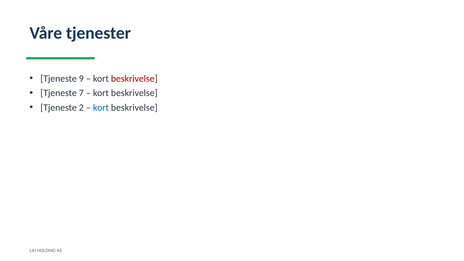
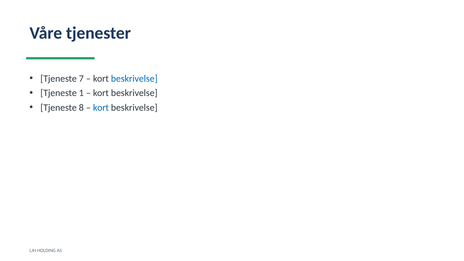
9: 9 -> 7 (81, 79)
beskrivelse colour: red -> blue (134, 79)
7: 7 -> 1 (81, 93)
2: 2 -> 8 (81, 108)
